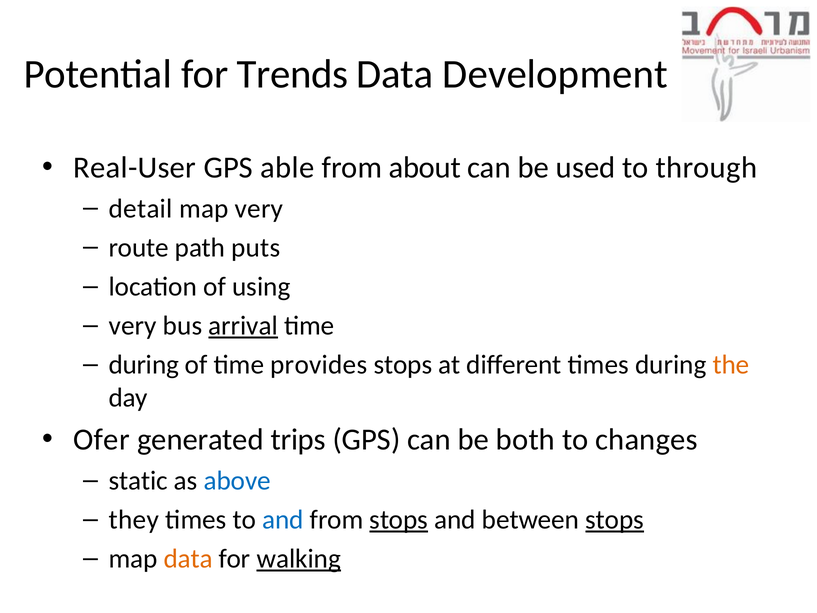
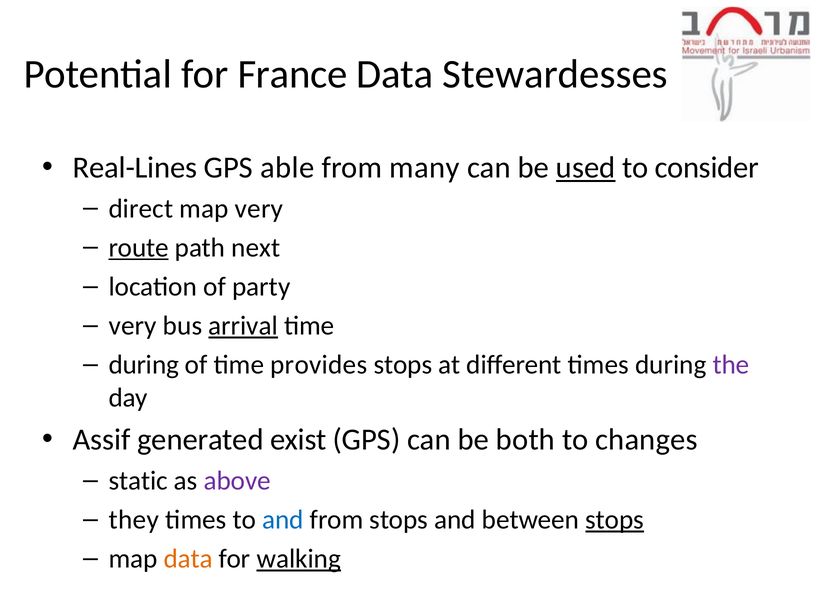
Trends: Trends -> France (292, 74)
Development: Development -> Stewardesses (555, 74)
Real-User: Real-User -> Real-Lines (135, 168)
about: about -> many (424, 168)
used underline: none -> present (586, 168)
through: through -> consider (707, 168)
detail: detail -> direct (141, 208)
route underline: none -> present (139, 248)
puts: puts -> next (256, 248)
using: using -> party (261, 287)
the colour: orange -> purple (731, 365)
Ofer: Ofer -> Assif (102, 440)
trips: trips -> exist (298, 440)
above colour: blue -> purple (237, 480)
stops underline: present -> none (399, 520)
